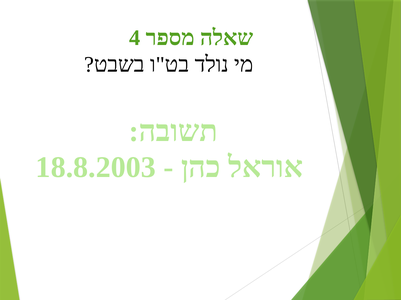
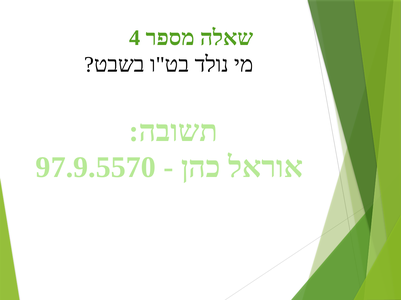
18.8.2003: 18.8.2003 -> 97.9.5570 (96, 168)
